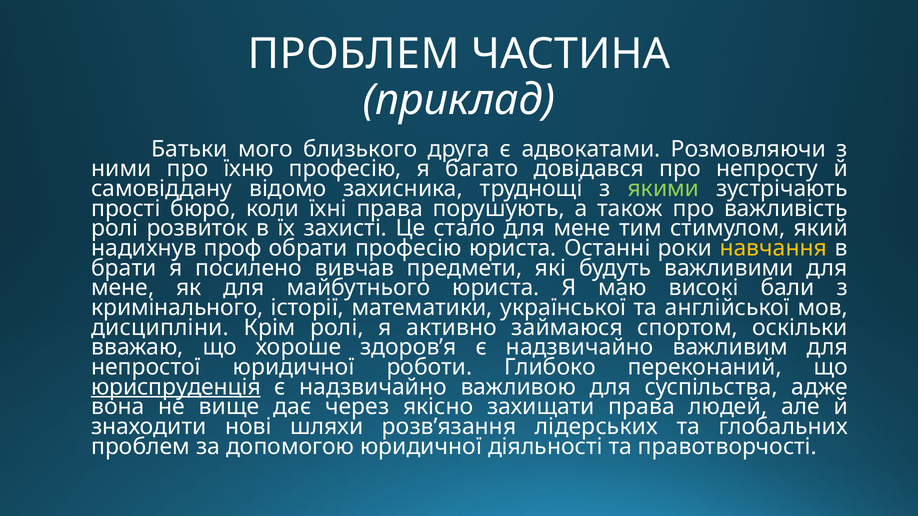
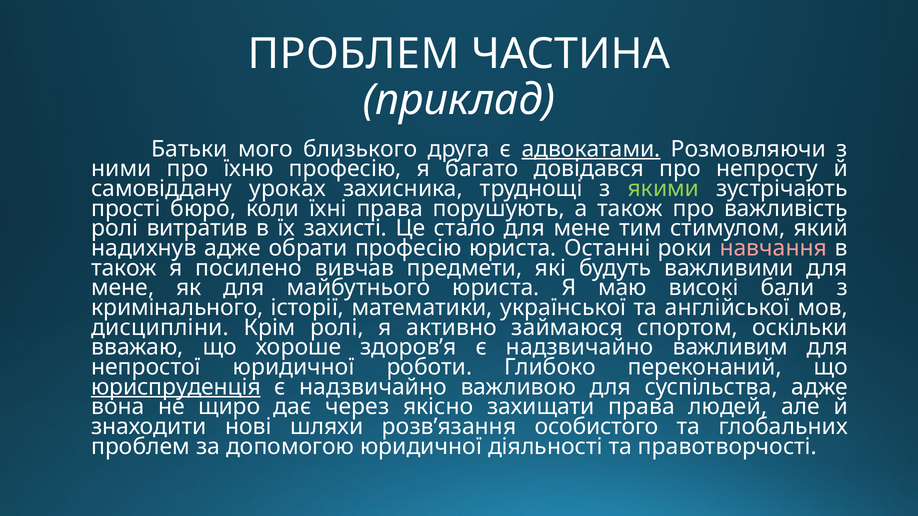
адвокатами underline: none -> present (591, 149)
відомо: відомо -> уроках (288, 189)
розвиток: розвиток -> витратив (197, 229)
надихнув проф: проф -> адже (233, 248)
навчання colour: yellow -> pink (773, 248)
брати: брати -> також (124, 268)
вище: вище -> щиро (229, 407)
лідерських: лідерських -> особистого (597, 427)
